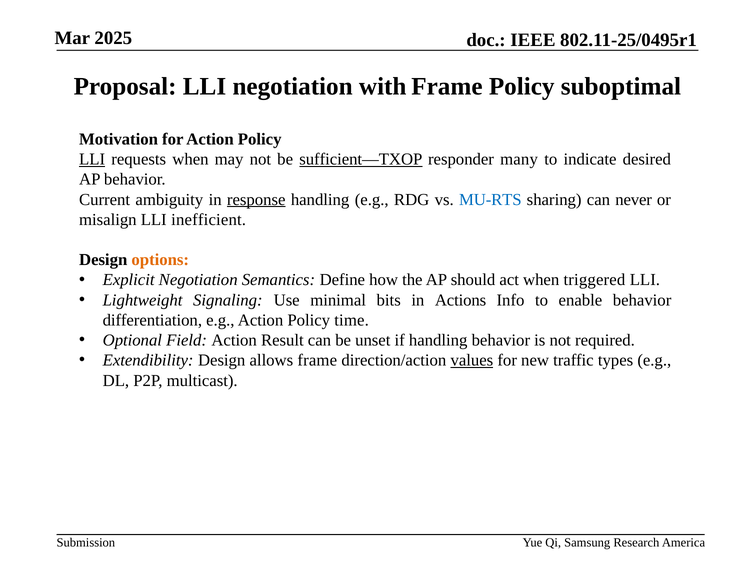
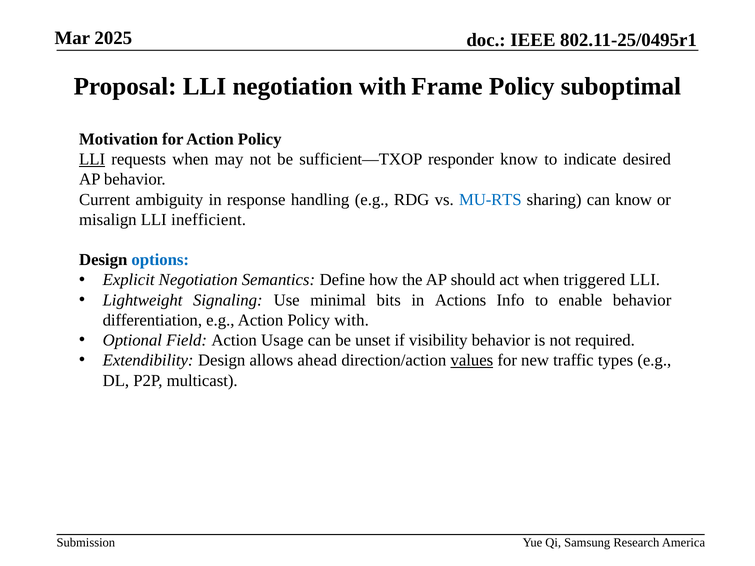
sufficient—TXOP underline: present -> none (361, 159)
responder many: many -> know (519, 159)
response underline: present -> none (256, 200)
can never: never -> know (634, 200)
options colour: orange -> blue (160, 260)
Policy time: time -> with (352, 320)
Result: Result -> Usage (282, 340)
if handling: handling -> visibility (438, 340)
allows frame: frame -> ahead (317, 361)
